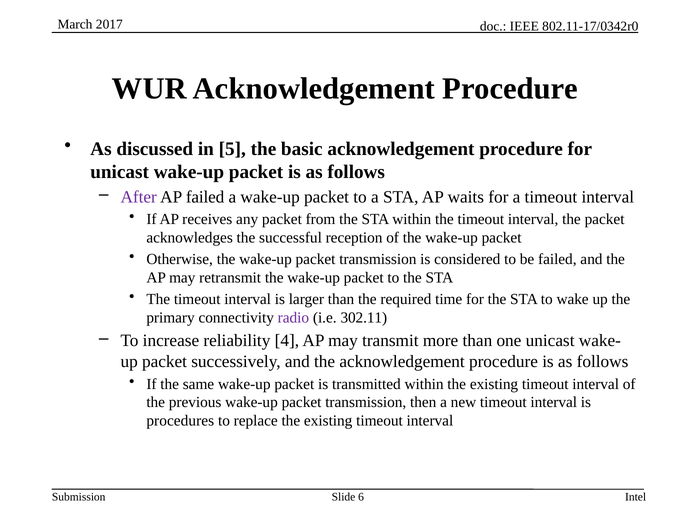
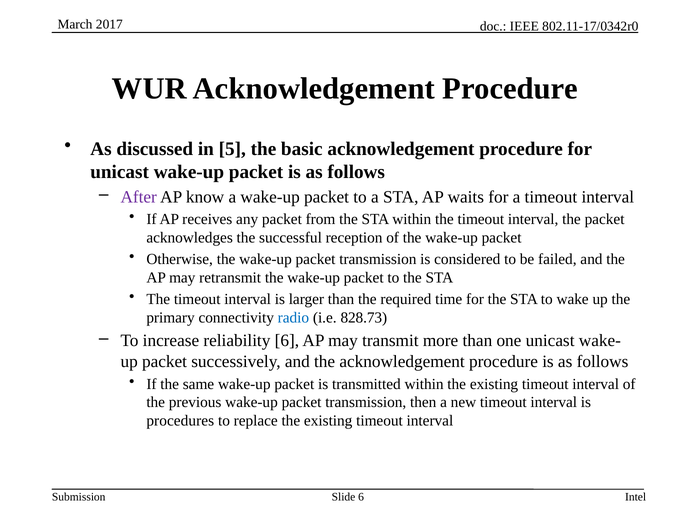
AP failed: failed -> know (205, 197)
radio colour: purple -> blue (293, 317)
302.11: 302.11 -> 828.73 (364, 317)
reliability 4: 4 -> 6 (287, 340)
